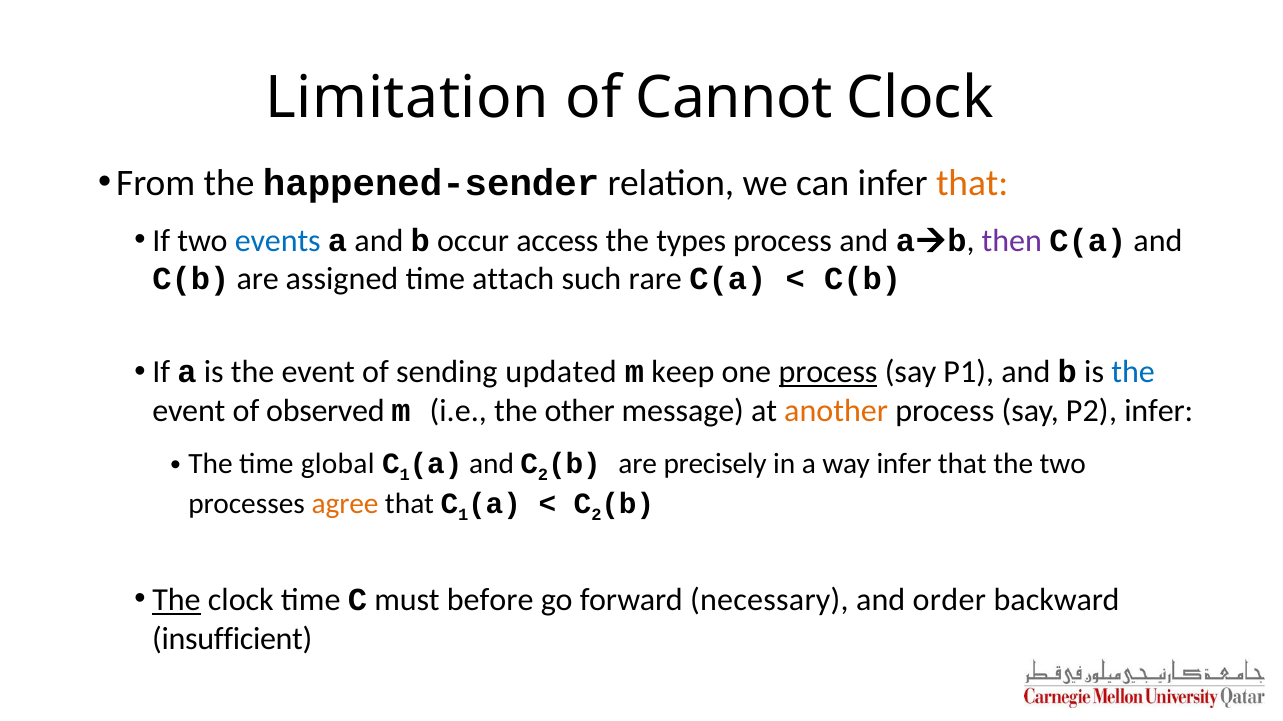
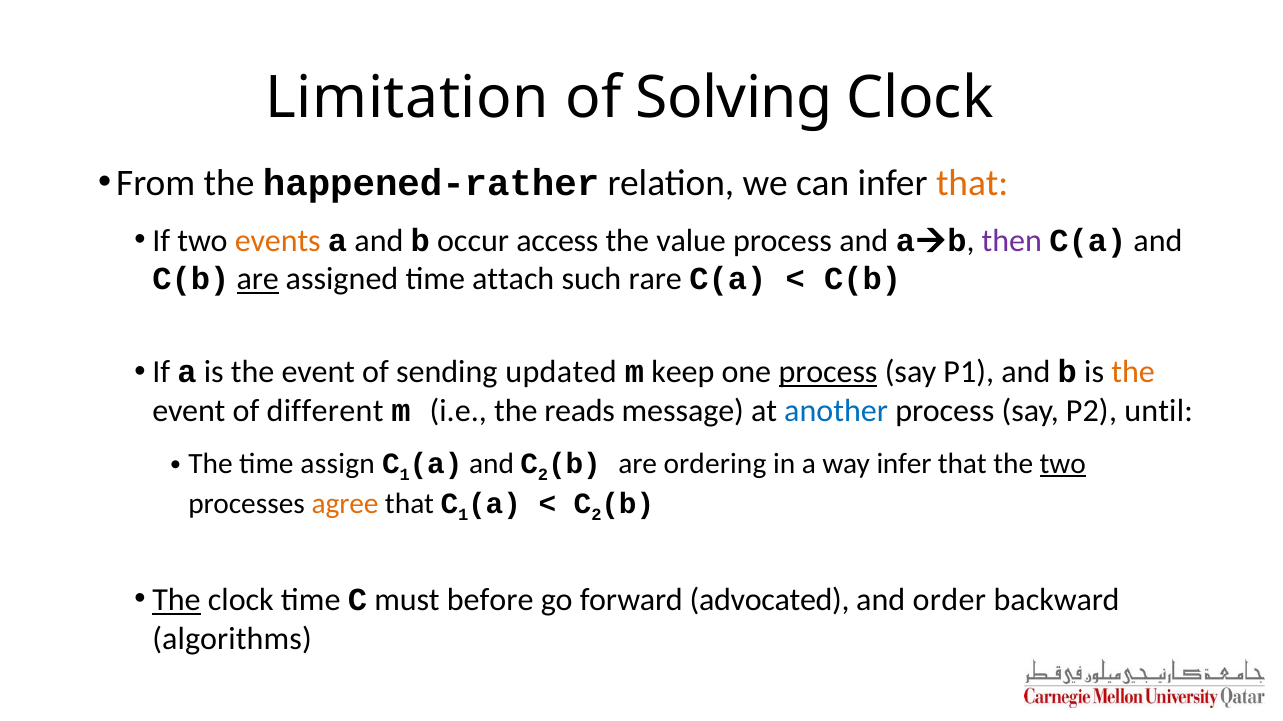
Cannot: Cannot -> Solving (734, 98)
happened-sender: happened-sender -> happened-rather (431, 184)
events colour: blue -> orange (278, 241)
types: types -> value (691, 241)
are underline: none -> present (258, 280)
the colour: blue -> orange (1133, 373)
observed: observed -> different (325, 411)
other: other -> reads (580, 411)
another colour: orange -> blue (836, 411)
P2 infer: infer -> until (1159, 411)
global: global -> assign (338, 464)
precisely: precisely -> ordering (715, 464)
two underline: none -> present (1063, 464)
necessary: necessary -> advocated (770, 601)
insufficient: insufficient -> algorithms (232, 639)
